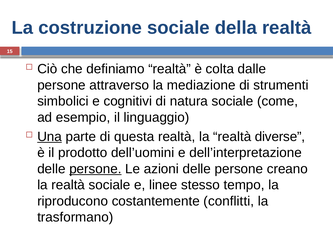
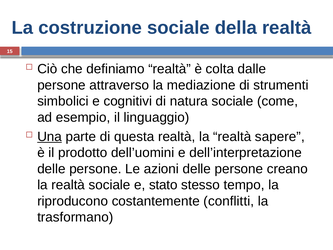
diverse: diverse -> sapere (280, 137)
persone underline: present -> none (95, 169)
linee: linee -> stato (163, 185)
